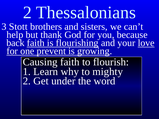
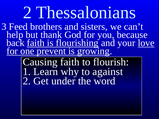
Stott: Stott -> Feed (18, 27)
mighty: mighty -> against (108, 72)
